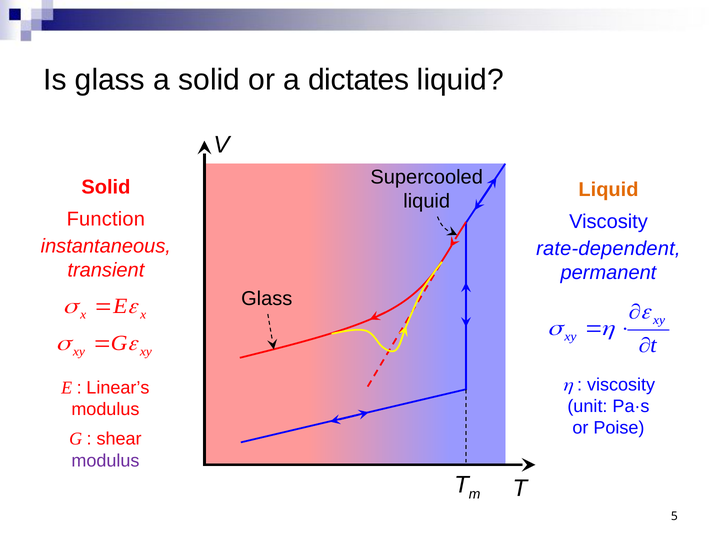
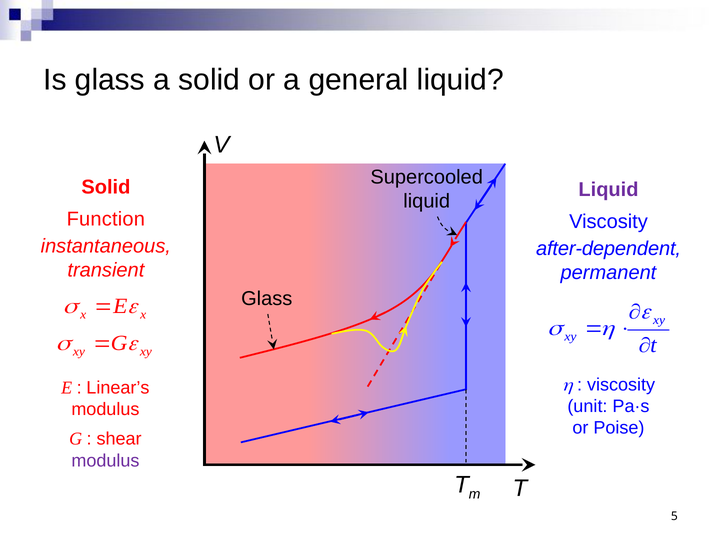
dictates: dictates -> general (359, 80)
Liquid colour: orange -> purple (608, 190)
rate-dependent: rate-dependent -> after-dependent (609, 249)
